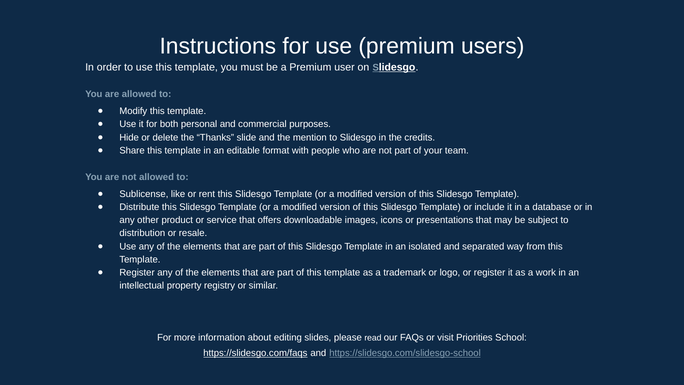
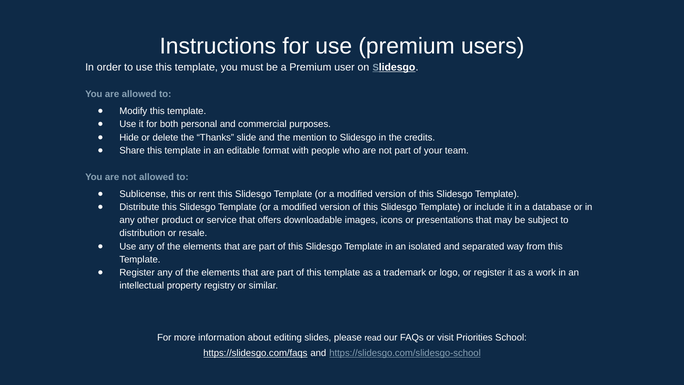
Sublicense like: like -> this (178, 194)
